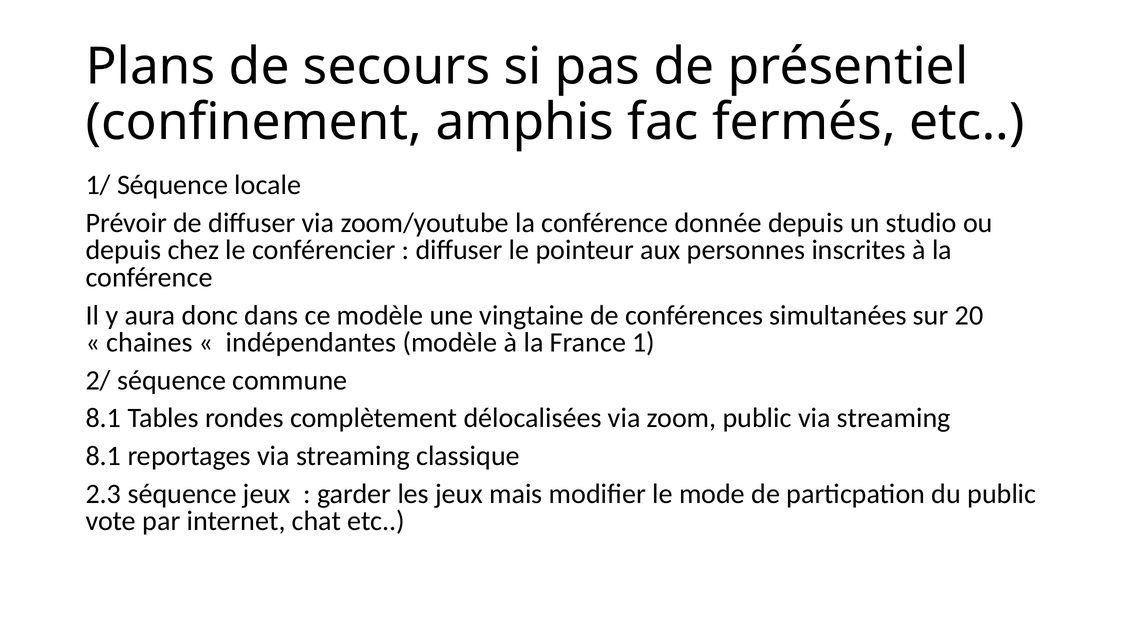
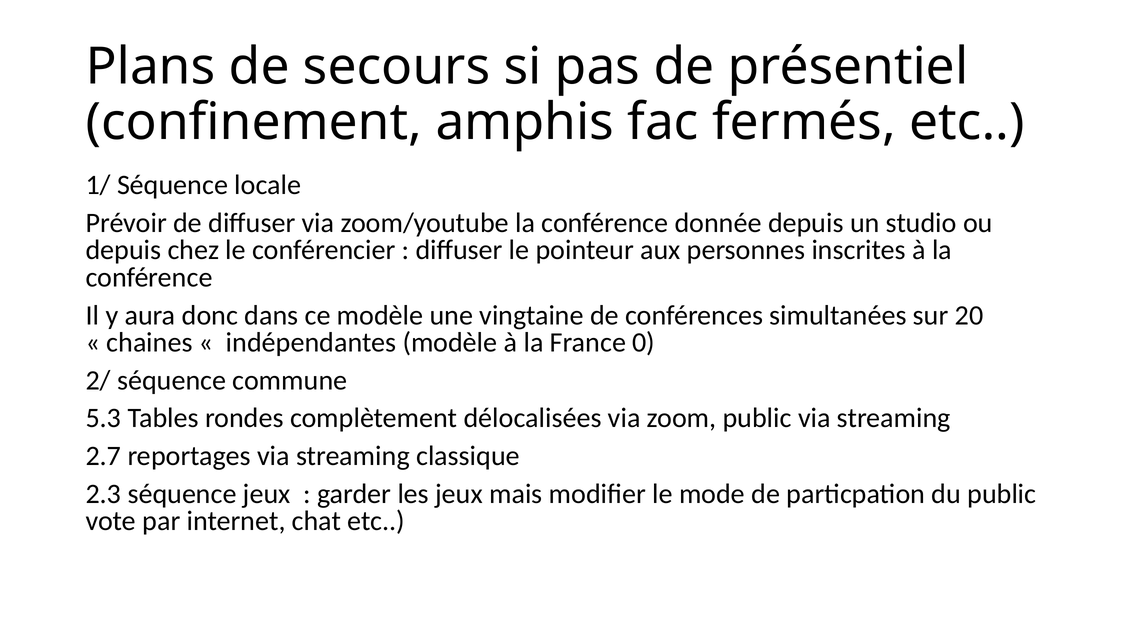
1: 1 -> 0 (644, 343)
8.1: 8.1 -> 5.3 (103, 418)
8.1: 8.1 -> 2.7 (103, 456)
